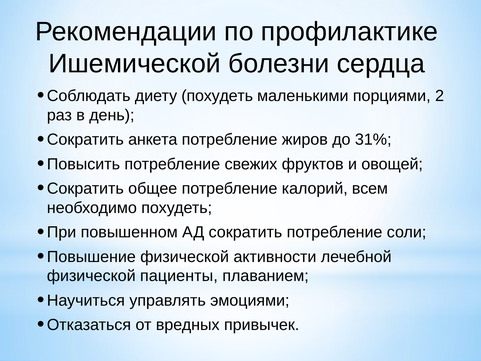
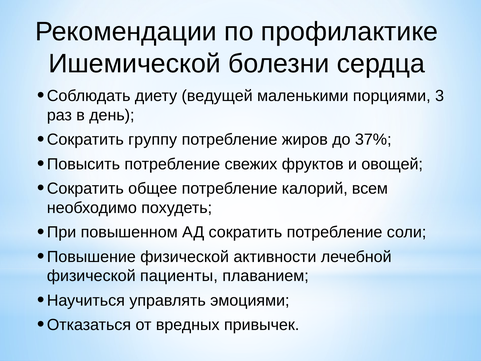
диету похудеть: похудеть -> ведущей (217, 96)
2: 2 -> 3 (440, 96)
анкета: анкета -> группу (153, 140)
31%: 31% -> 37% (373, 140)
